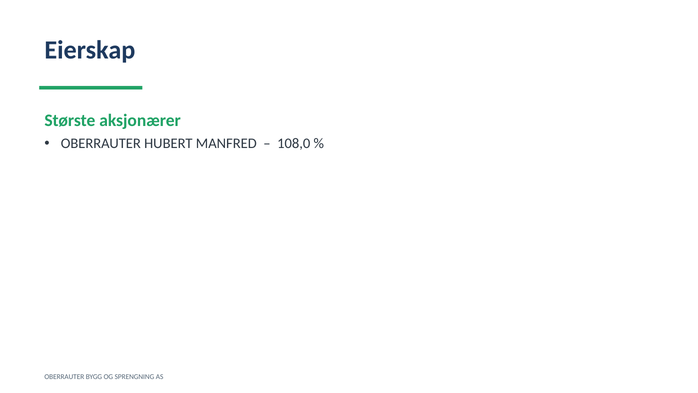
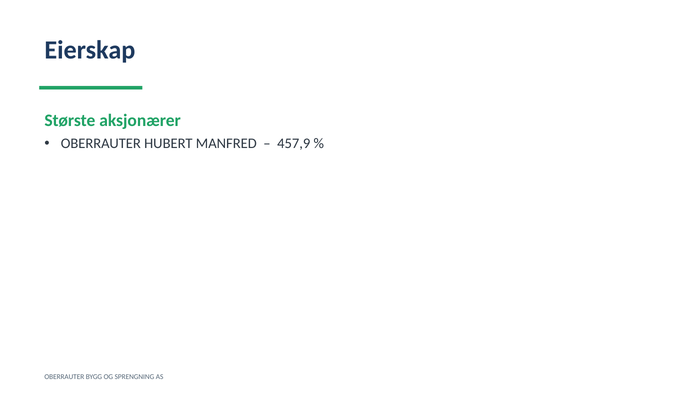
108,0: 108,0 -> 457,9 (294, 144)
